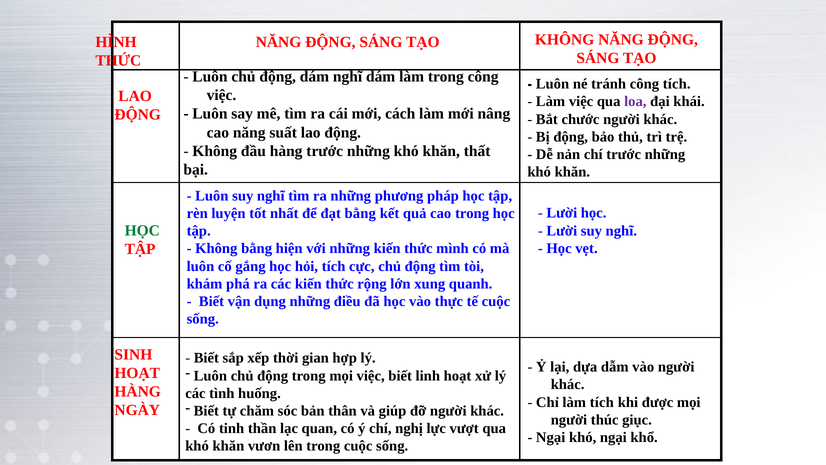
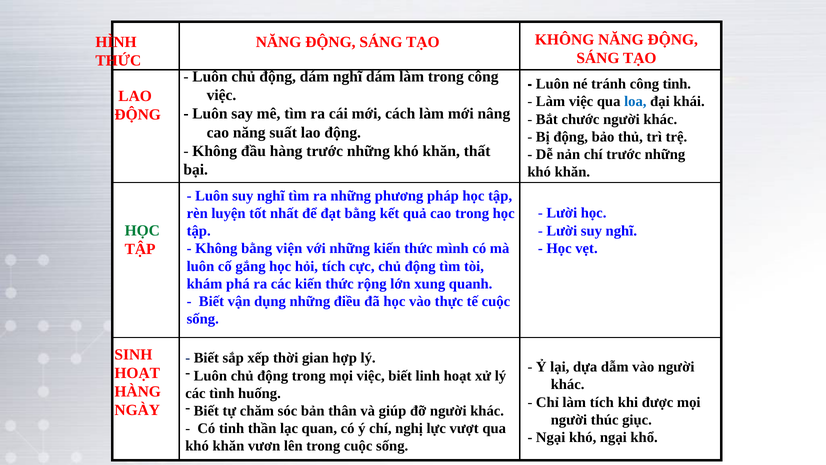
công tích: tích -> tinh (677, 84)
loa colour: purple -> blue (635, 102)
hiện: hiện -> viện (289, 248)
